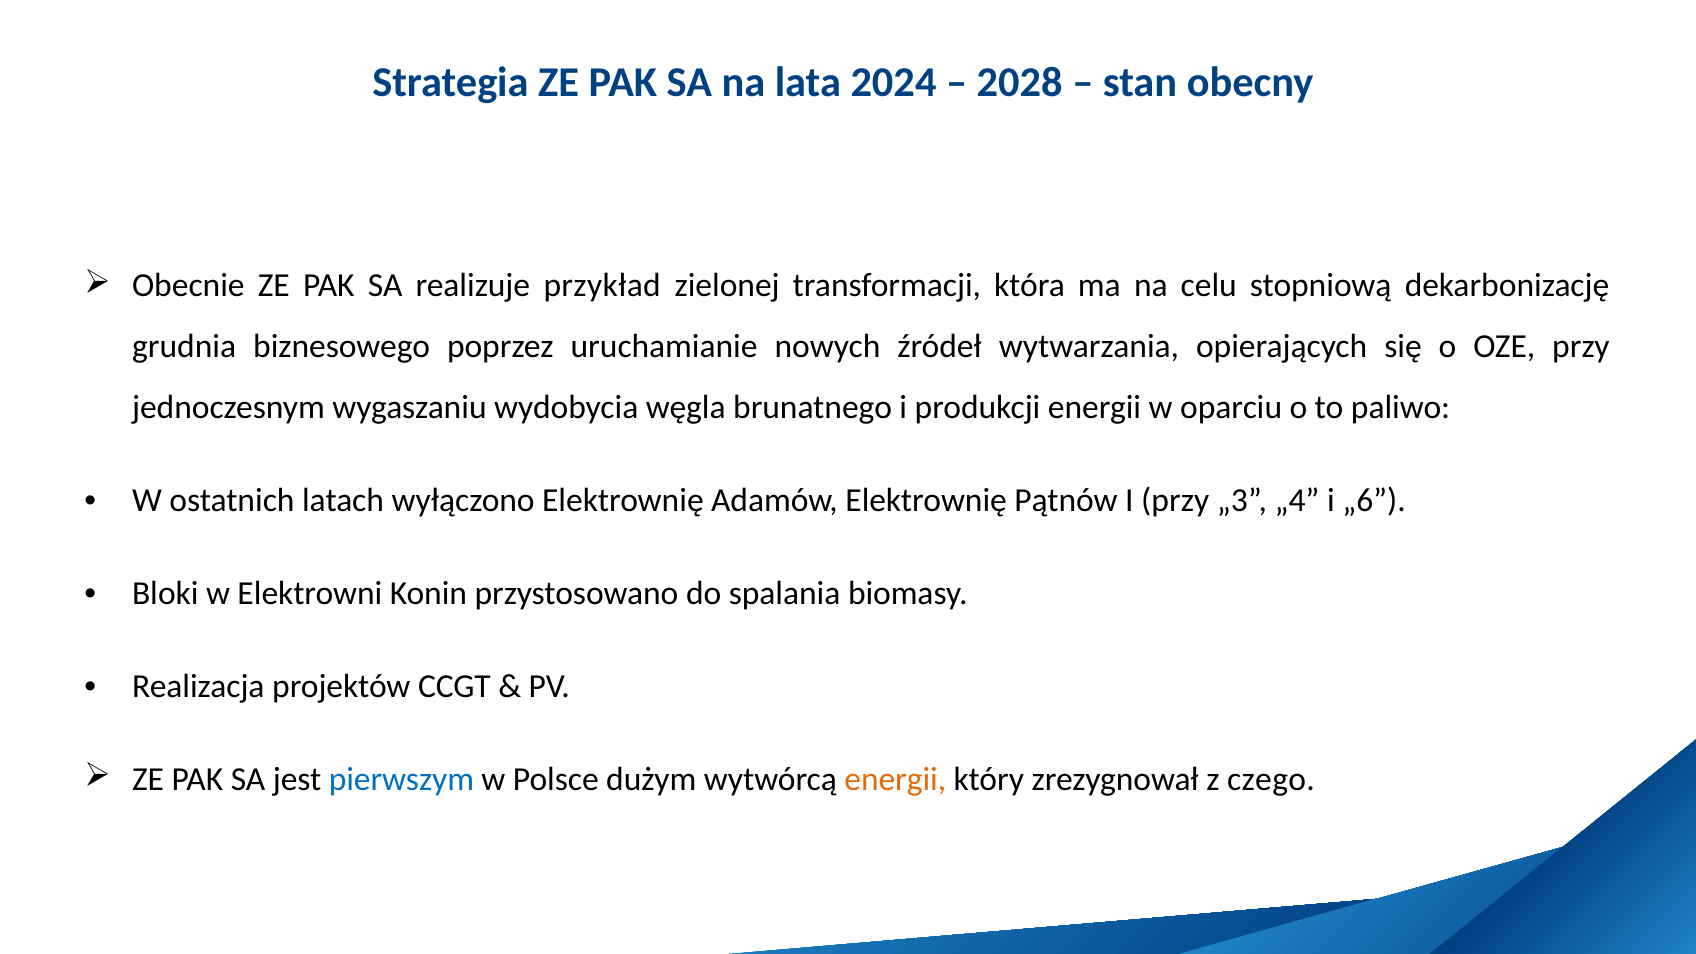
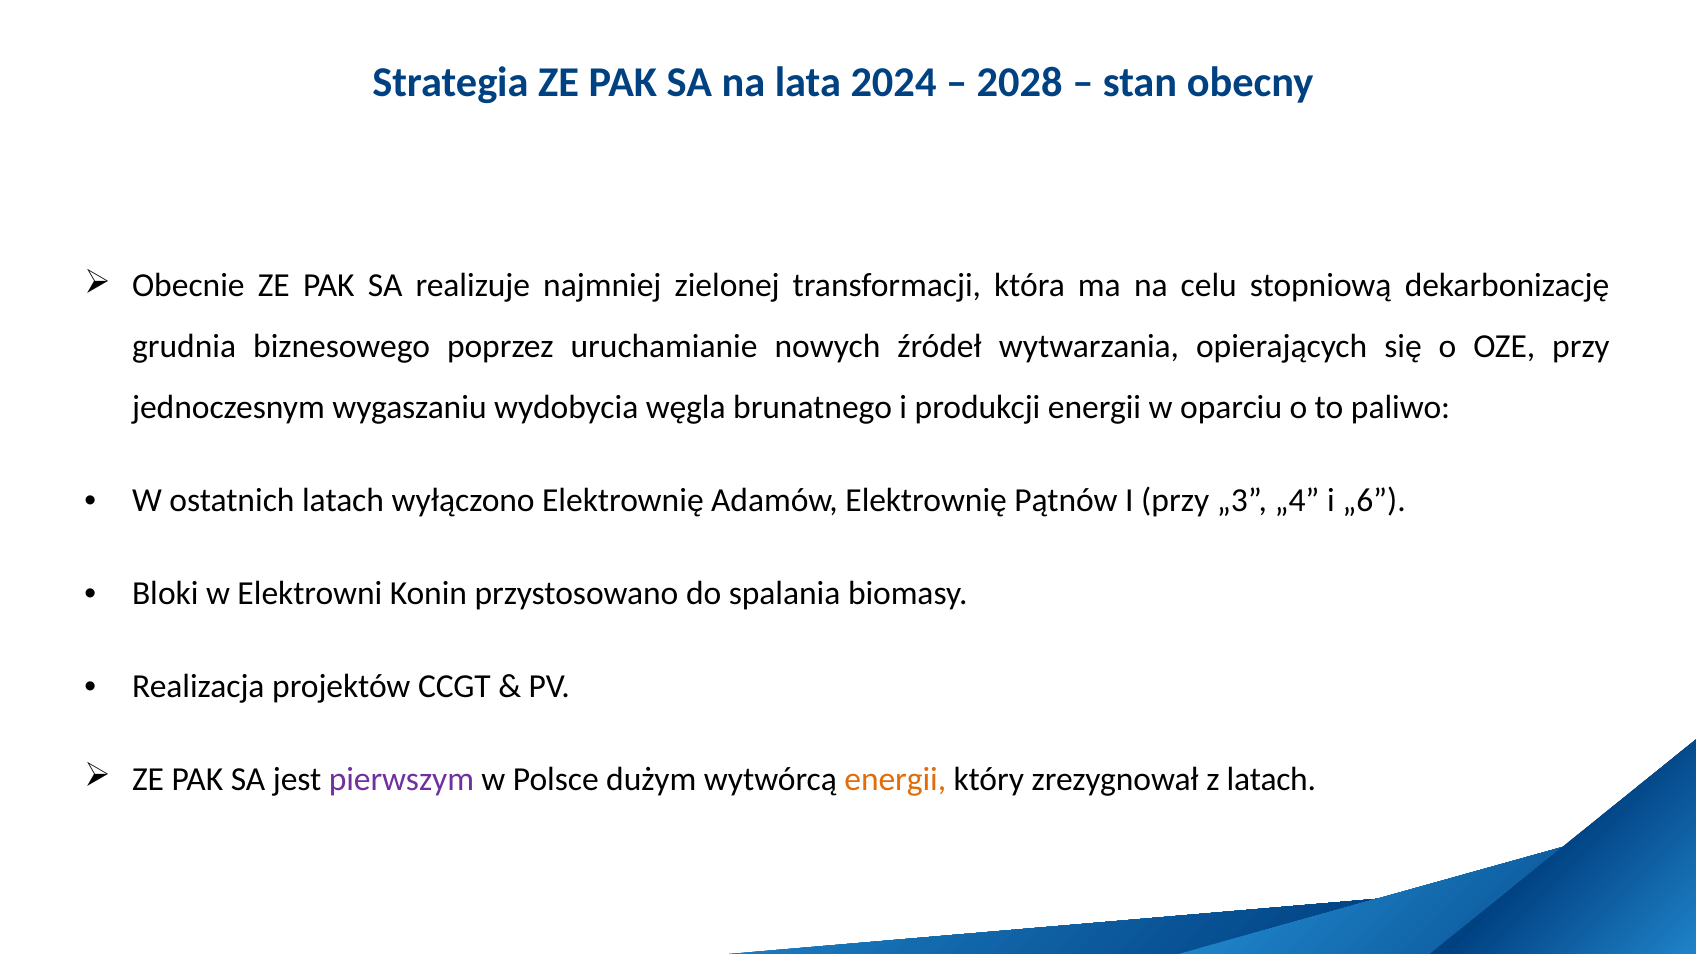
przykład: przykład -> najmniej (602, 286)
pierwszym colour: blue -> purple (401, 779)
z czego: czego -> latach (1271, 779)
